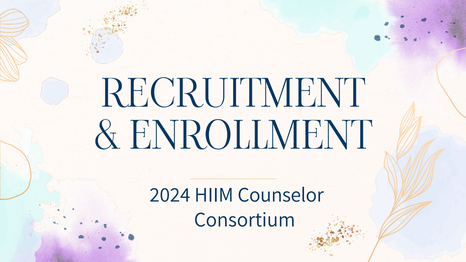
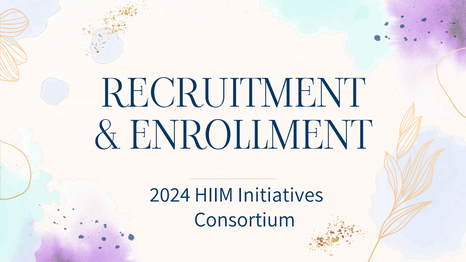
Counselor: Counselor -> Initiatives (280, 195)
